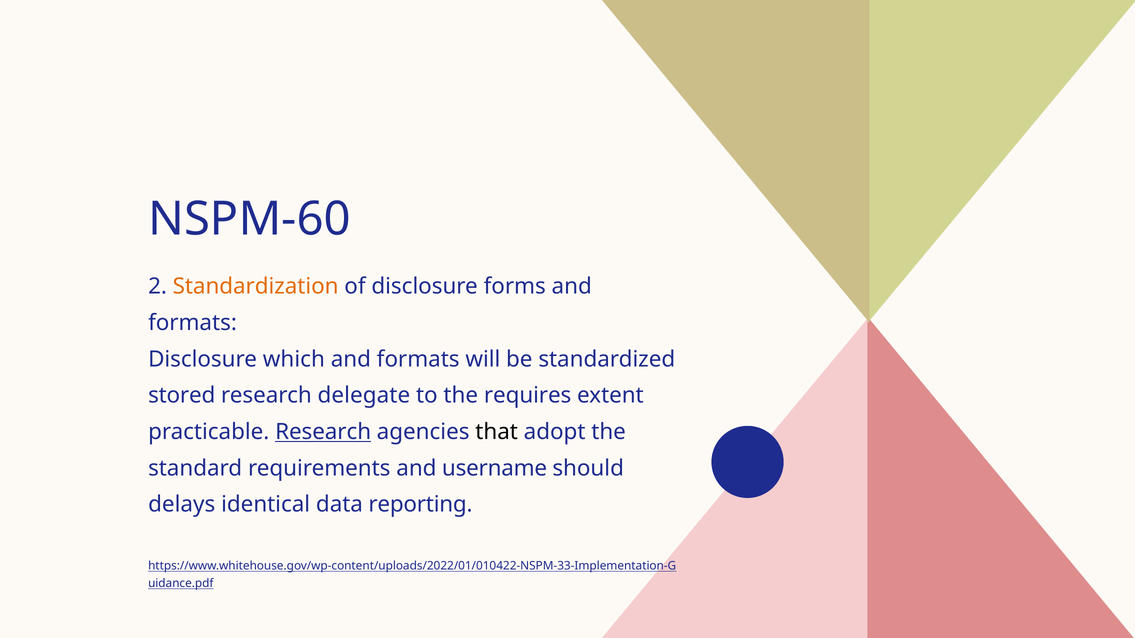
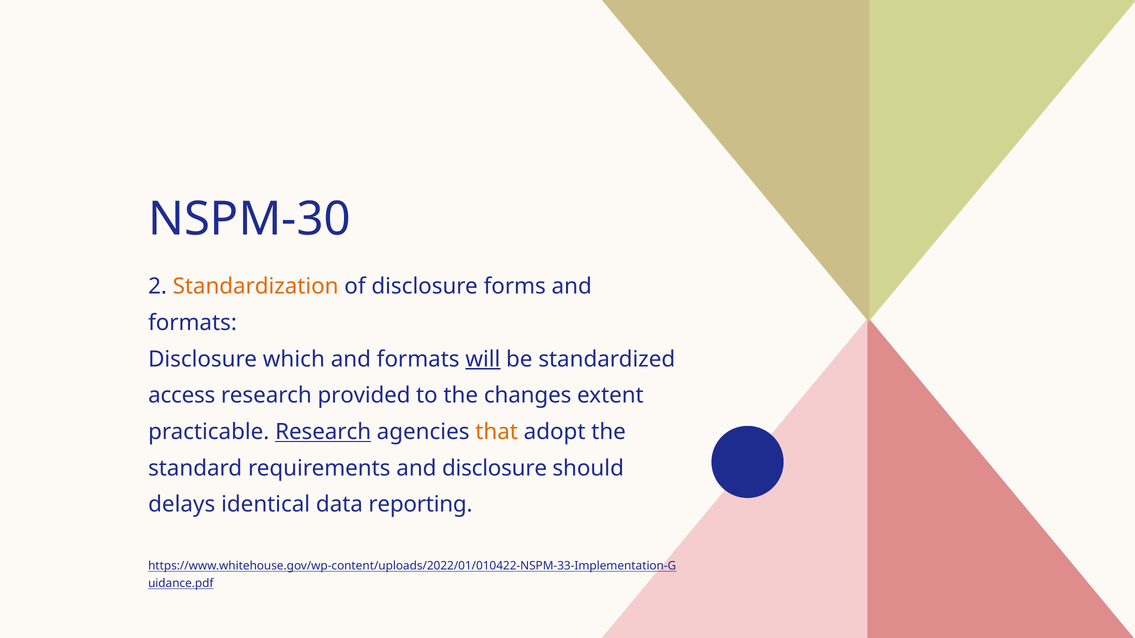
NSPM-60: NSPM-60 -> NSPM-30 (249, 219)
will underline: none -> present (483, 359)
stored: stored -> access (182, 396)
delegate: delegate -> provided (364, 396)
requires: requires -> changes (528, 396)
that colour: black -> orange (497, 432)
and username: username -> disclosure (495, 468)
